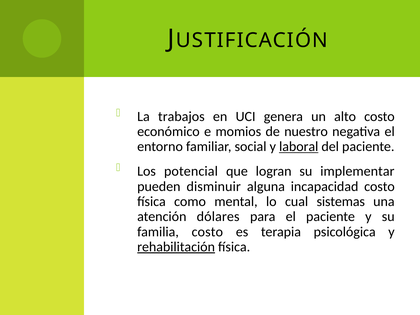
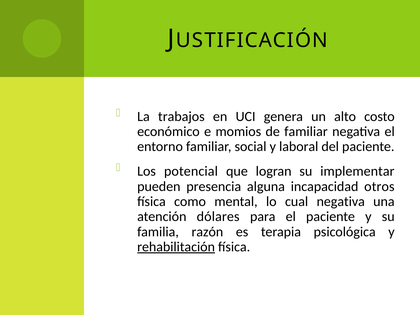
de nuestro: nuestro -> familiar (306, 132)
laboral underline: present -> none (299, 147)
disminuir: disminuir -> presencia (214, 186)
incapacidad costo: costo -> otros (379, 186)
cual sistemas: sistemas -> negativa (341, 201)
familia costo: costo -> razón (207, 232)
